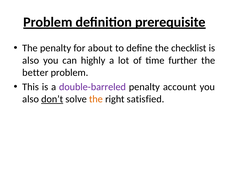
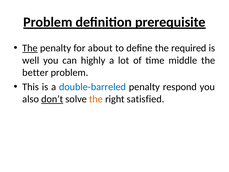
The underline: none -> present (30, 48)
checklist: checklist -> required (189, 48)
also: also -> well (31, 60)
further: further -> middle (183, 60)
double-barreled colour: purple -> blue (93, 87)
account: account -> respond (180, 87)
